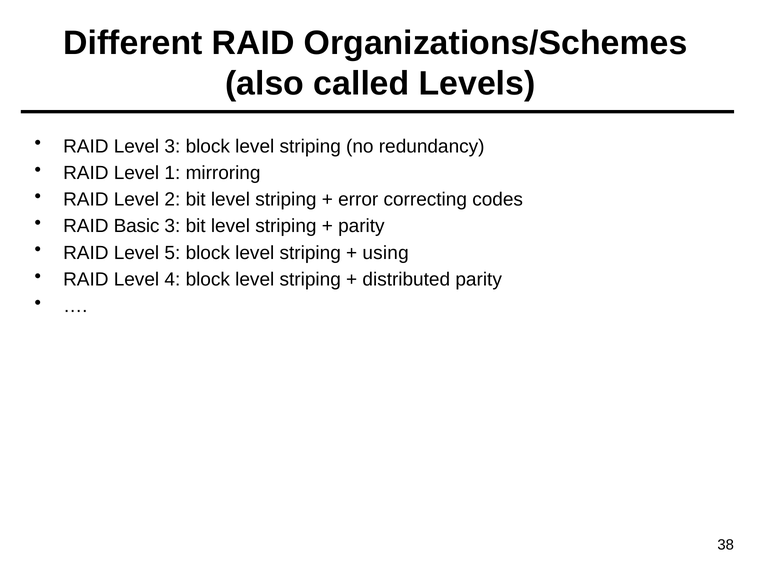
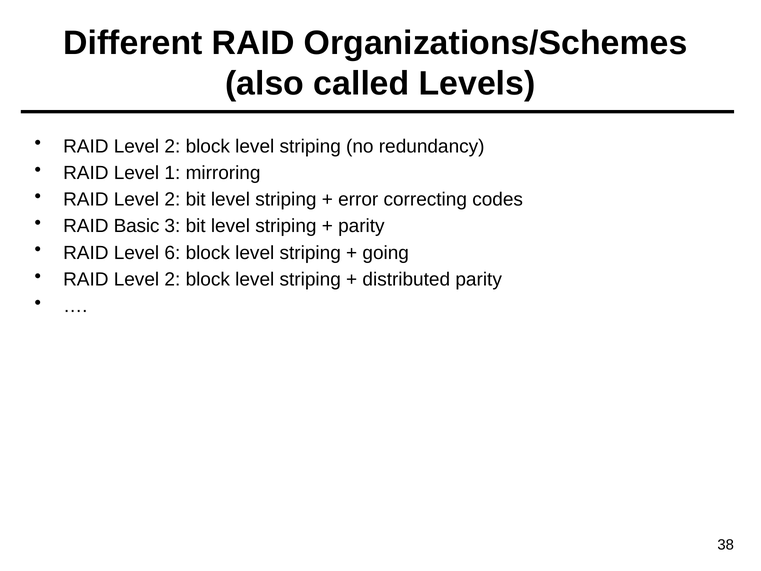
3: 3 -> 2 (172, 146)
5: 5 -> 6 (172, 253)
using: using -> going (386, 253)
4: 4 -> 2 (172, 279)
